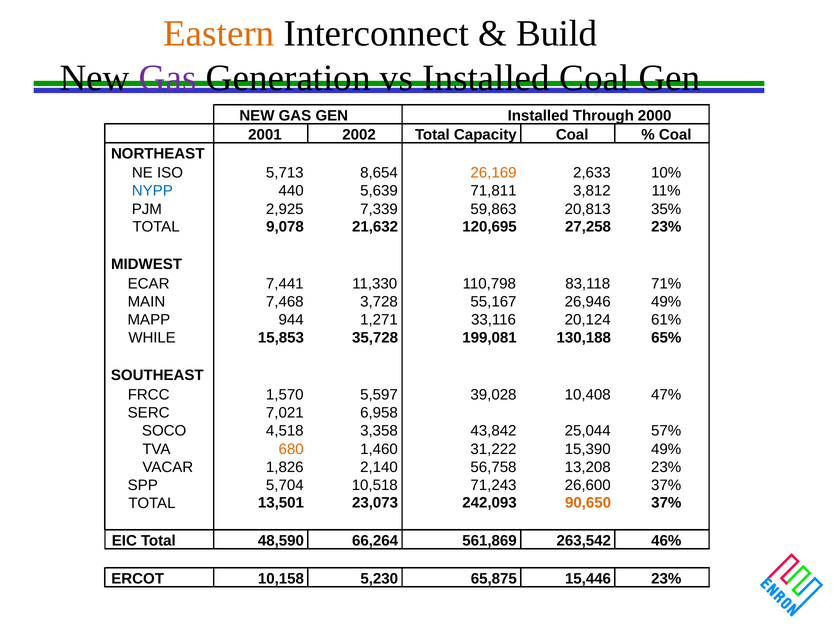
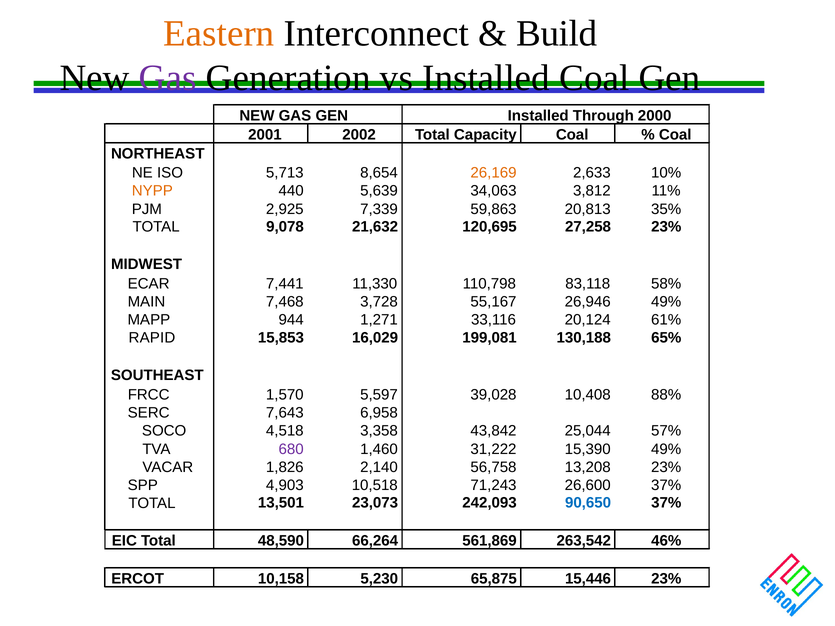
NYPP colour: blue -> orange (152, 191)
71,811: 71,811 -> 34,063 (494, 191)
71%: 71% -> 58% (666, 284)
WHILE: WHILE -> RAPID (152, 338)
35,728: 35,728 -> 16,029 (375, 338)
47%: 47% -> 88% (666, 395)
7,021: 7,021 -> 7,643 (285, 413)
680 colour: orange -> purple (291, 449)
5,704: 5,704 -> 4,903 (285, 485)
90,650 colour: orange -> blue (588, 503)
